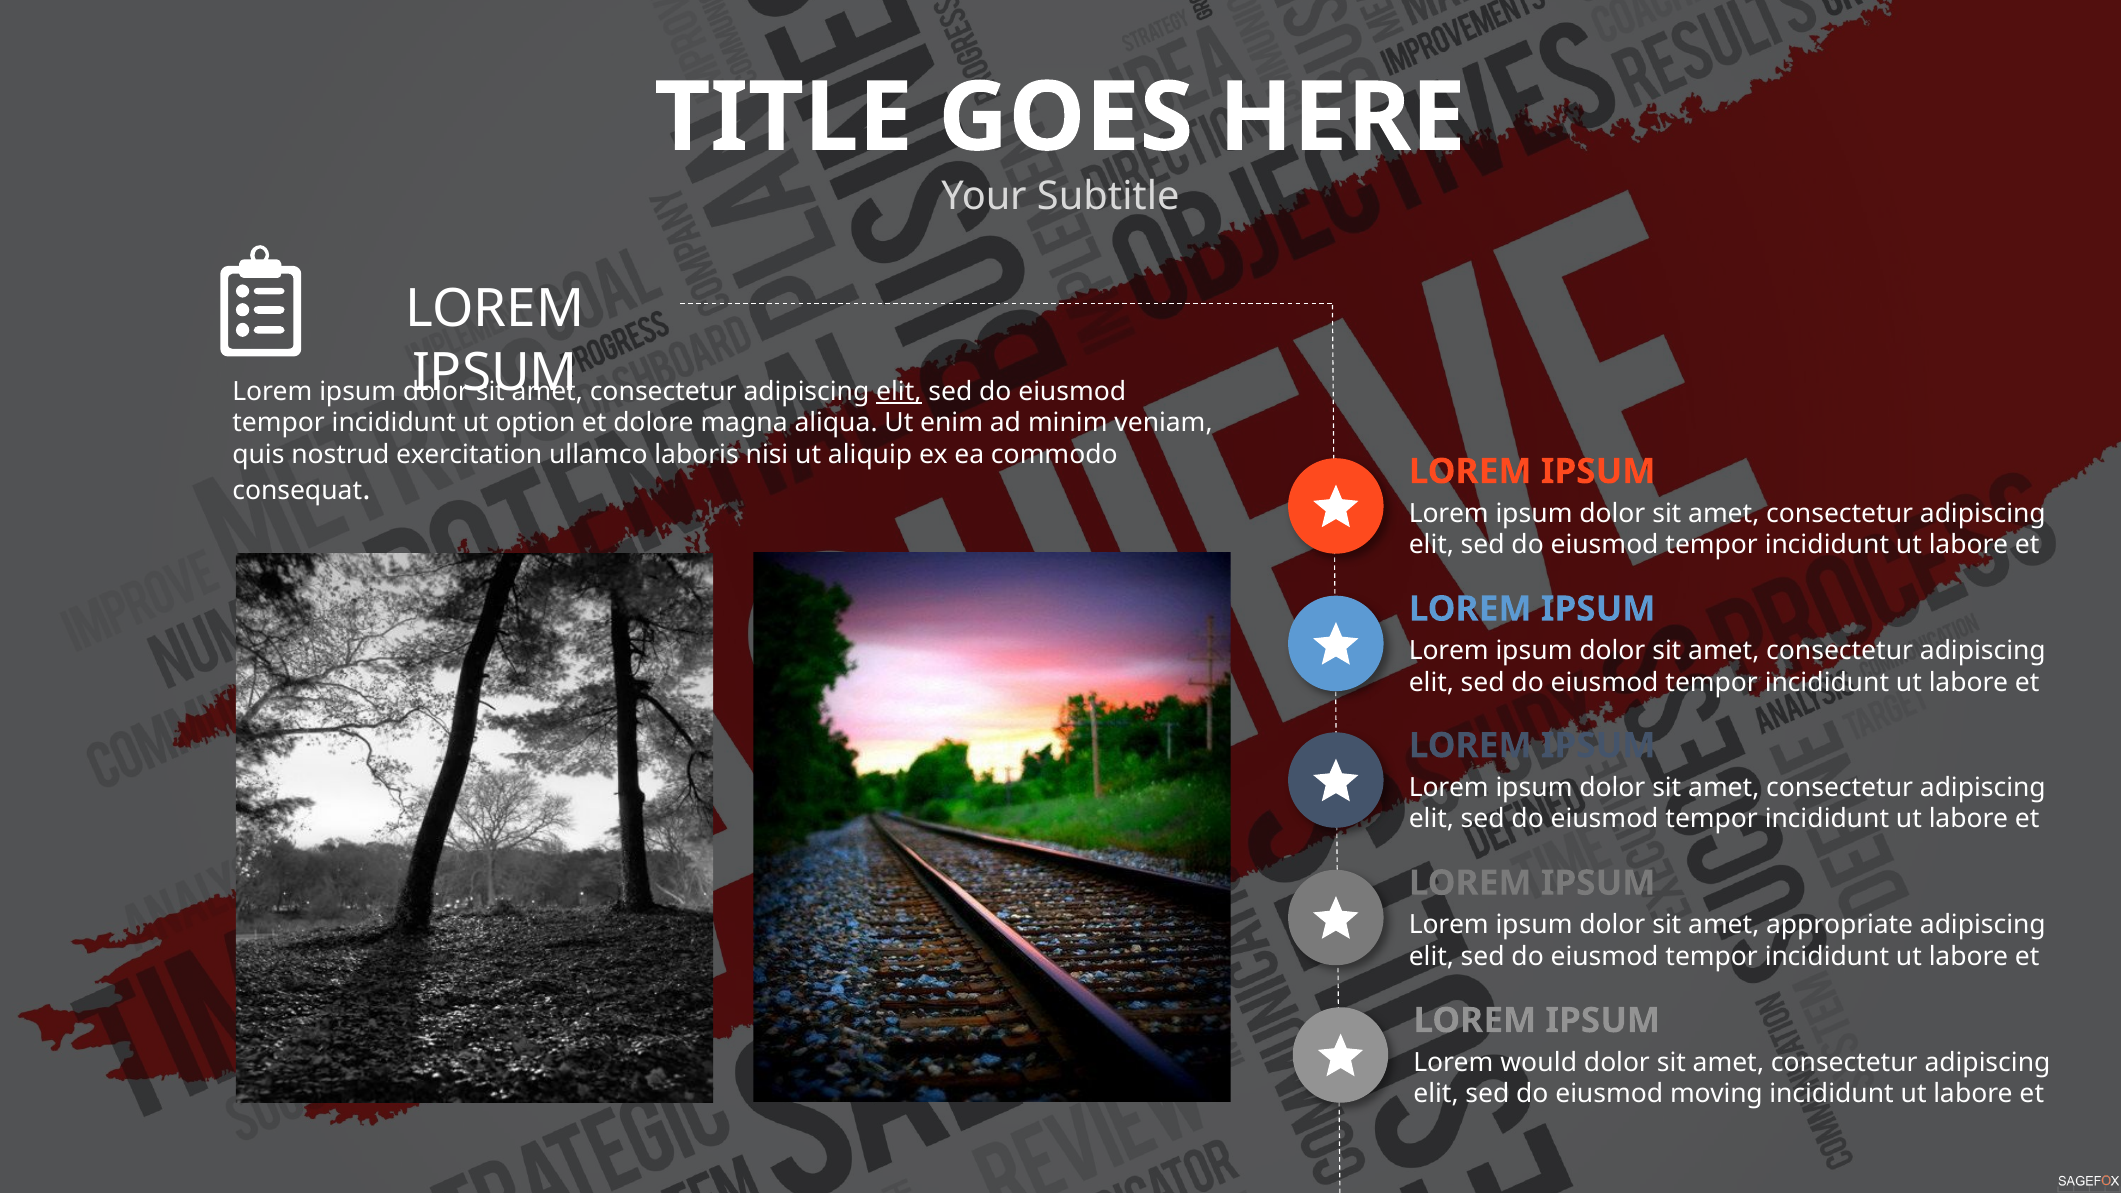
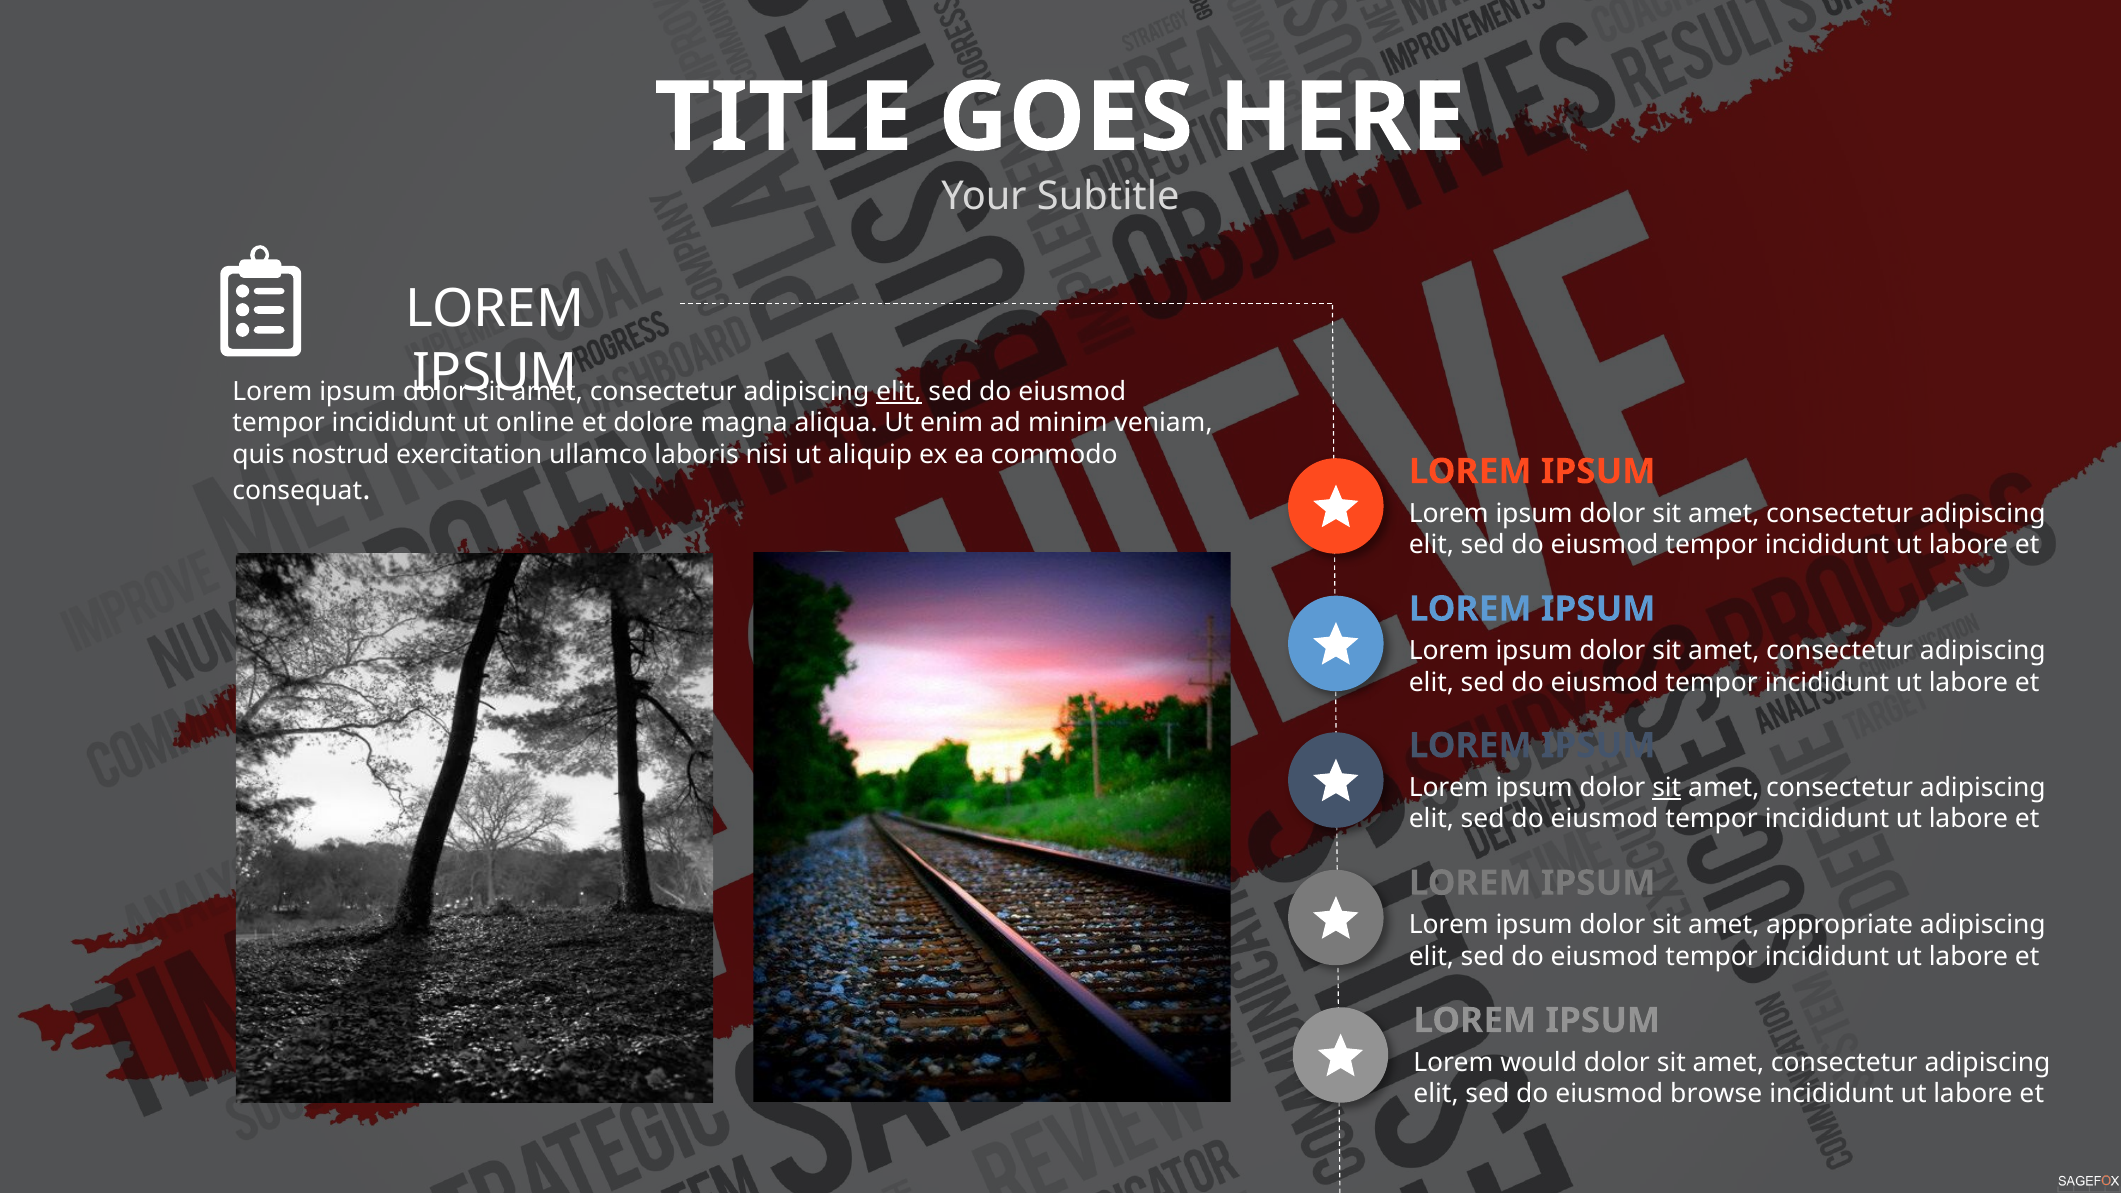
option: option -> online (535, 423)
sit underline: none -> present (1667, 787)
moving: moving -> browse (1716, 1094)
